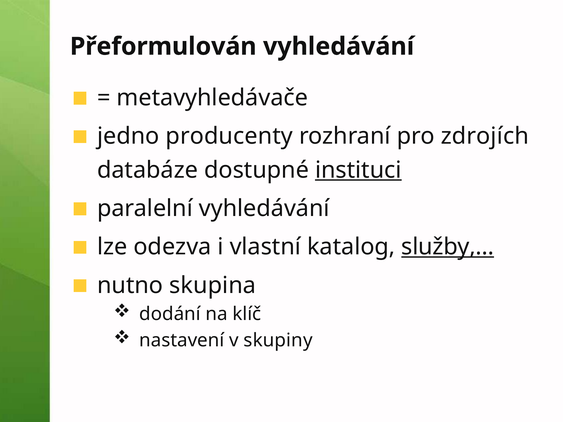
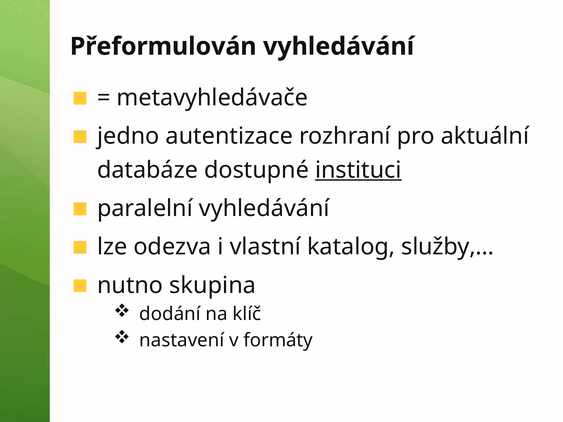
producenty: producenty -> autentizace (229, 136)
zdrojích: zdrojích -> aktuální (485, 136)
služby,… underline: present -> none (448, 247)
skupiny: skupiny -> formáty (278, 341)
